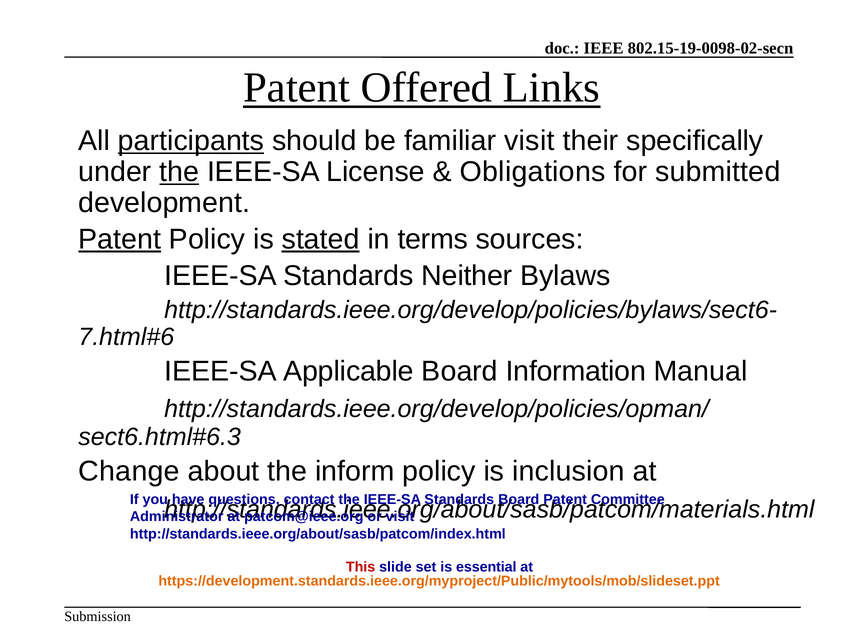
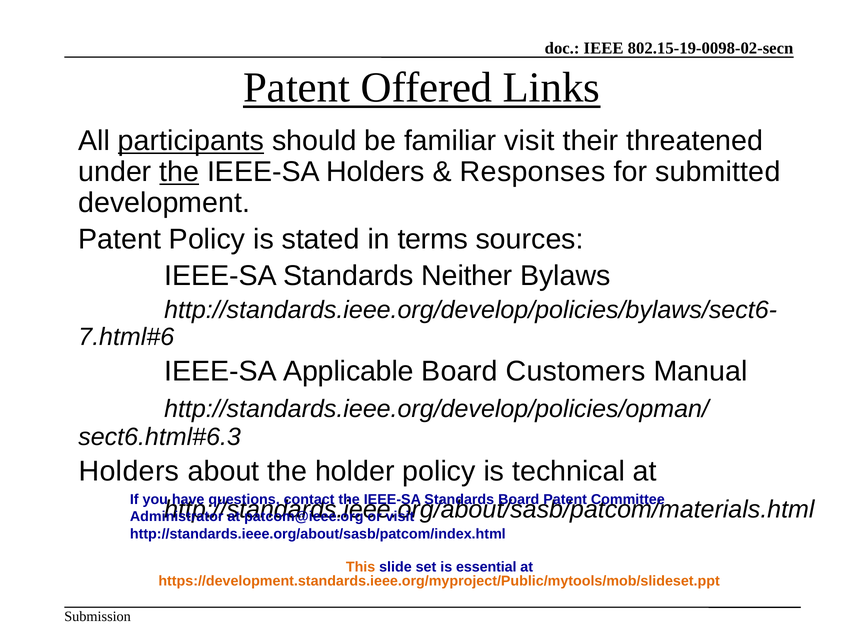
specifically: specifically -> threatened (695, 141)
IEEE-SA License: License -> Holders (375, 172)
Obligations: Obligations -> Responses (533, 172)
Patent underline: present -> none (120, 239)
stated underline: present -> none (321, 239)
Information: Information -> Customers (576, 372)
Change: Change -> Holders (129, 472)
inform: inform -> holder (355, 472)
inclusion: inclusion -> technical (569, 472)
This colour: red -> orange (361, 568)
